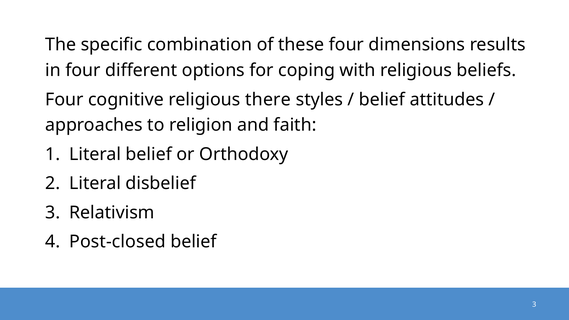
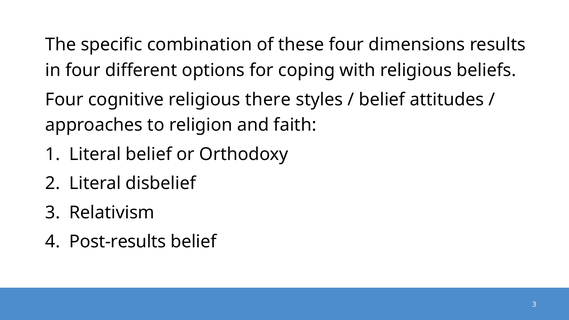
Post-closed: Post-closed -> Post-results (118, 242)
